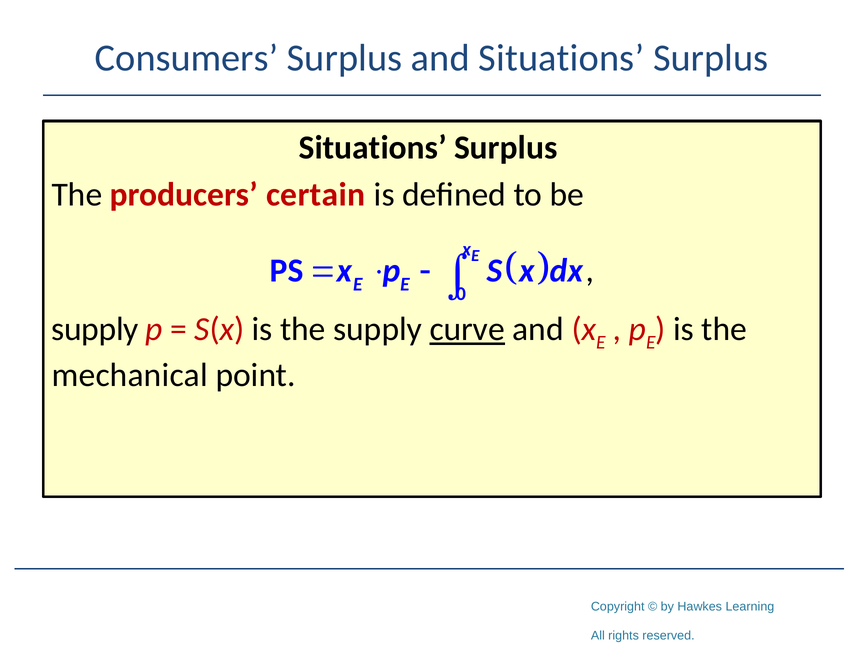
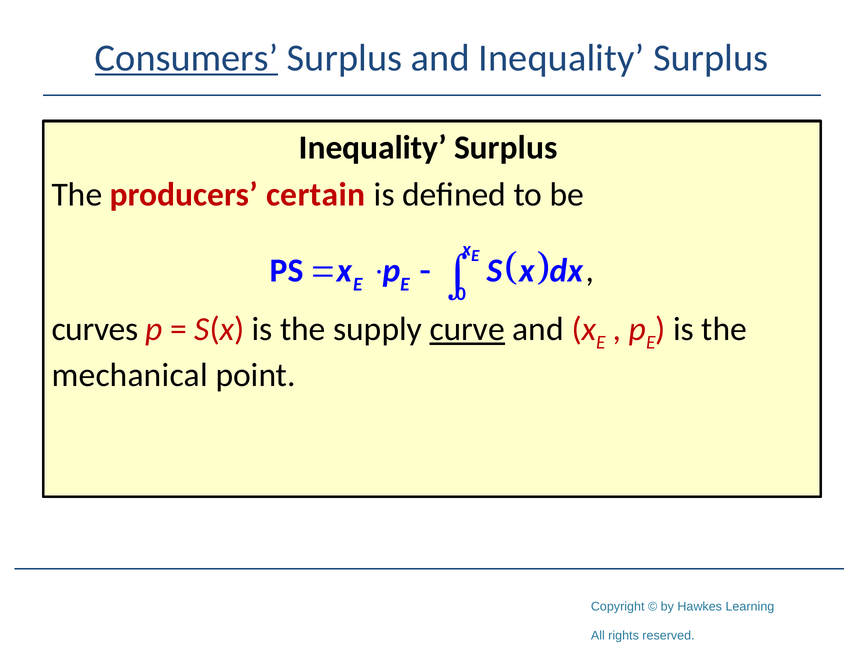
Consumers underline: none -> present (187, 58)
and Situations: Situations -> Inequality (561, 58)
Situations: Situations -> Inequality (373, 148)
supply: supply -> curves (95, 329)
